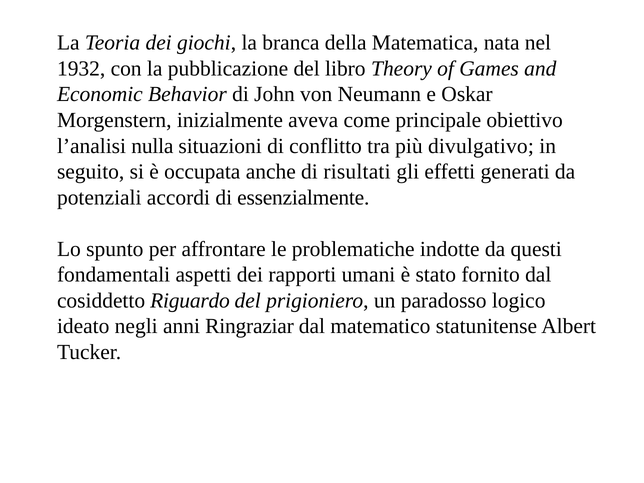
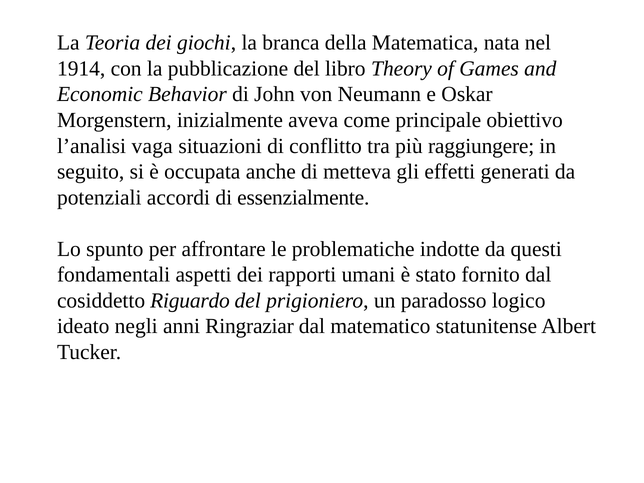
1932: 1932 -> 1914 (81, 69)
nulla: nulla -> vaga (152, 146)
divulgativo: divulgativo -> raggiungere (481, 146)
risultati: risultati -> metteva (357, 172)
